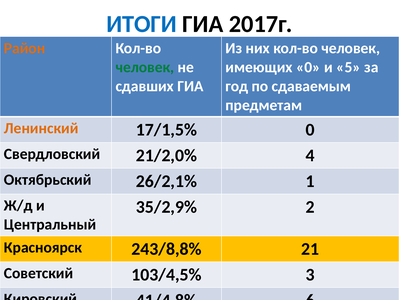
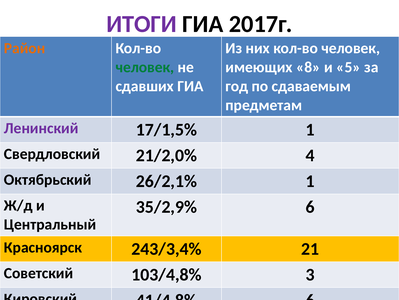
ИТОГИ colour: blue -> purple (142, 24)
имеющих 0: 0 -> 8 (308, 67)
Ленинский colour: orange -> purple (41, 128)
17/1,5% 0: 0 -> 1 (310, 129)
35/2,9% 2: 2 -> 6 (310, 206)
243/8,8%: 243/8,8% -> 243/3,4% (166, 248)
103/4,5%: 103/4,5% -> 103/4,8% (166, 274)
